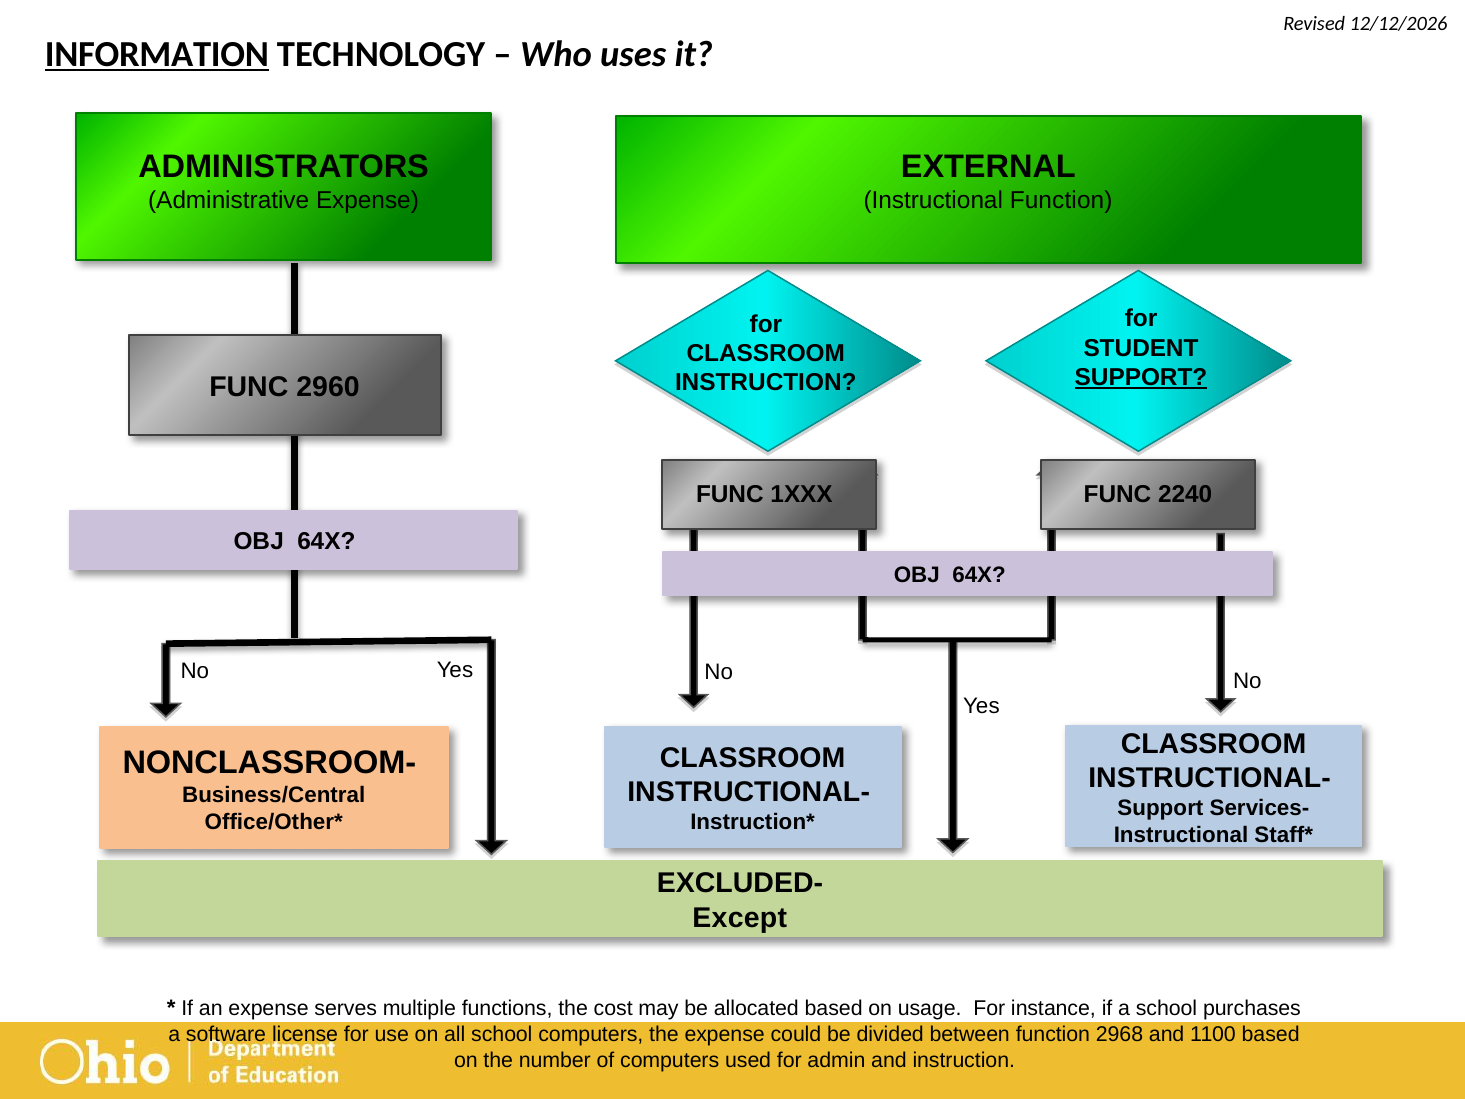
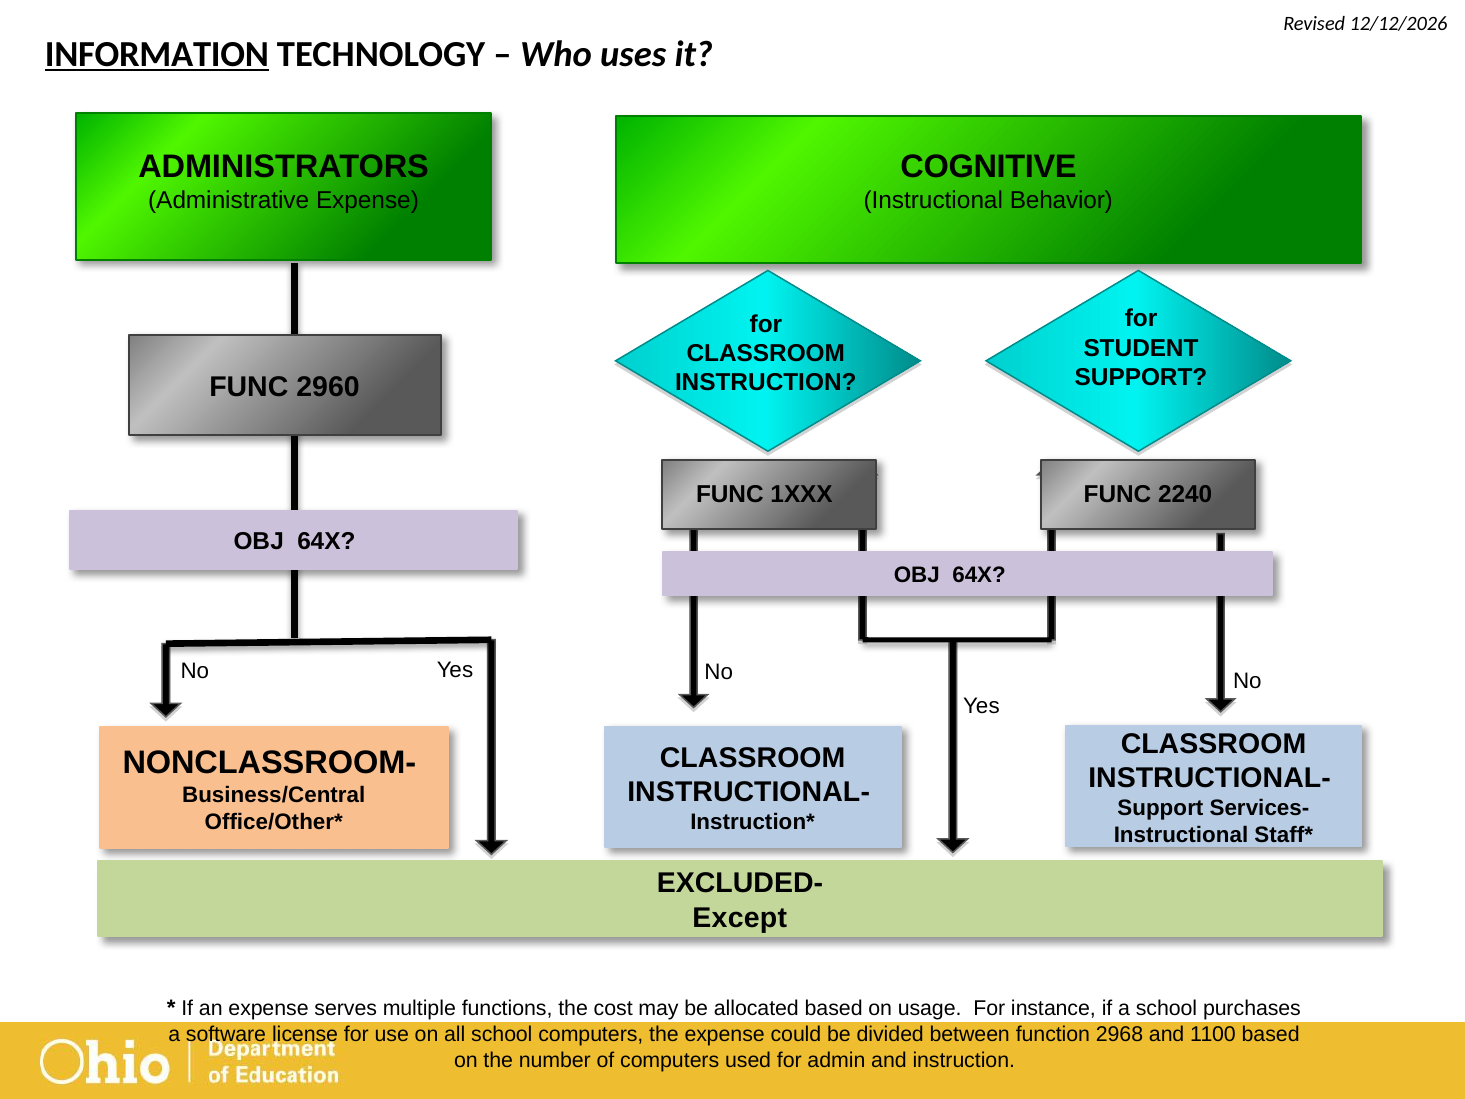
EXTERNAL: EXTERNAL -> COGNITIVE (989, 167)
Instructional Function: Function -> Behavior (1061, 200)
SUPPORT underline: present -> none (1141, 377)
